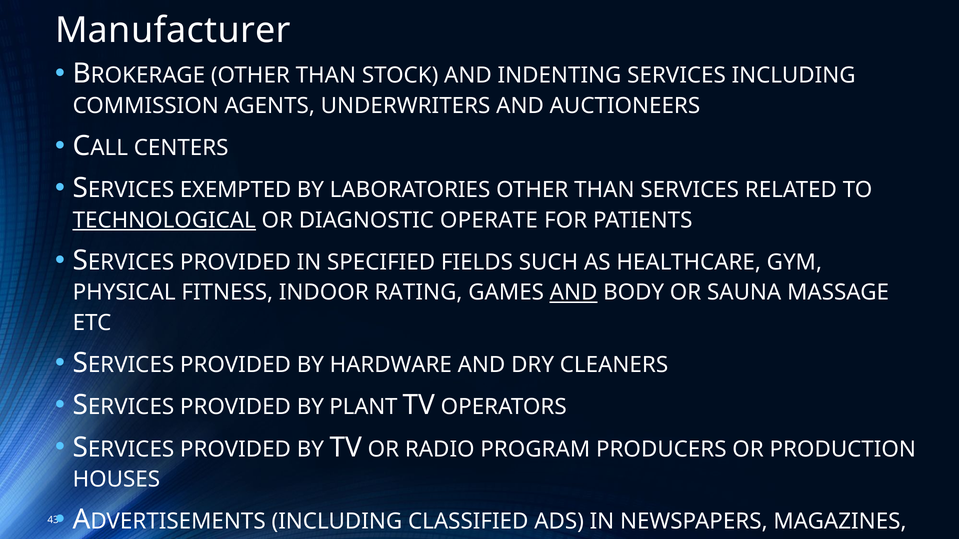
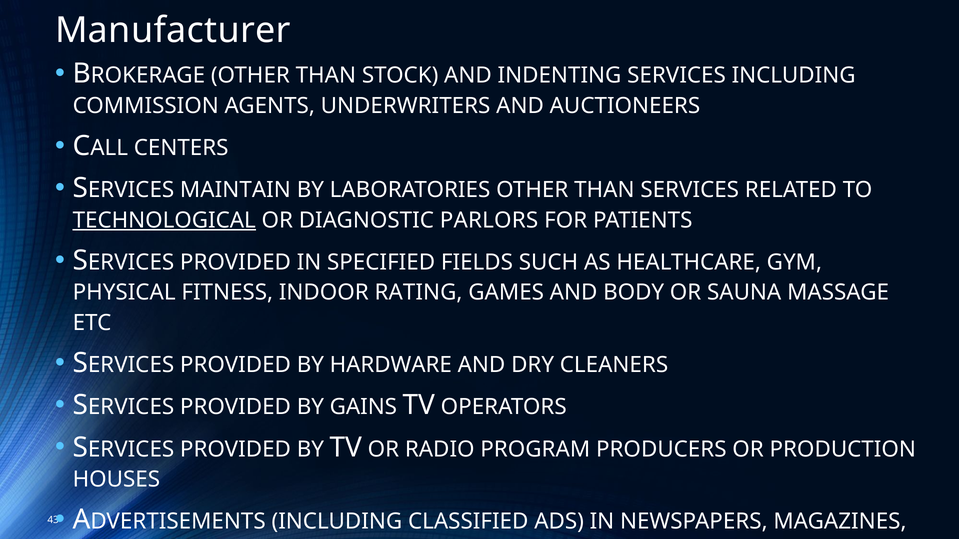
EXEMPTED: EXEMPTED -> MAINTAIN (235, 190)
OPERATE: OPERATE -> PARLORS (489, 220)
AND underline: present -> none (574, 293)
PLANT: PLANT -> GAINS (363, 407)
